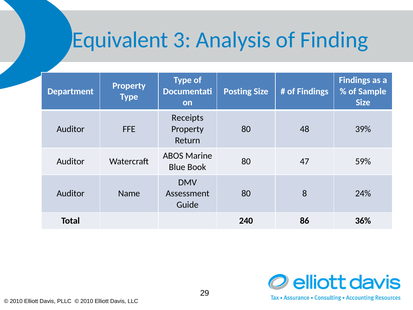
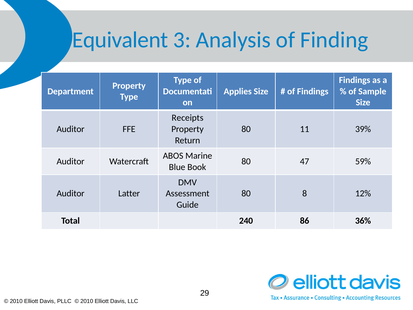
Posting: Posting -> Applies (238, 91)
48: 48 -> 11 (305, 129)
Name: Name -> Latter (129, 193)
24%: 24% -> 12% (363, 193)
